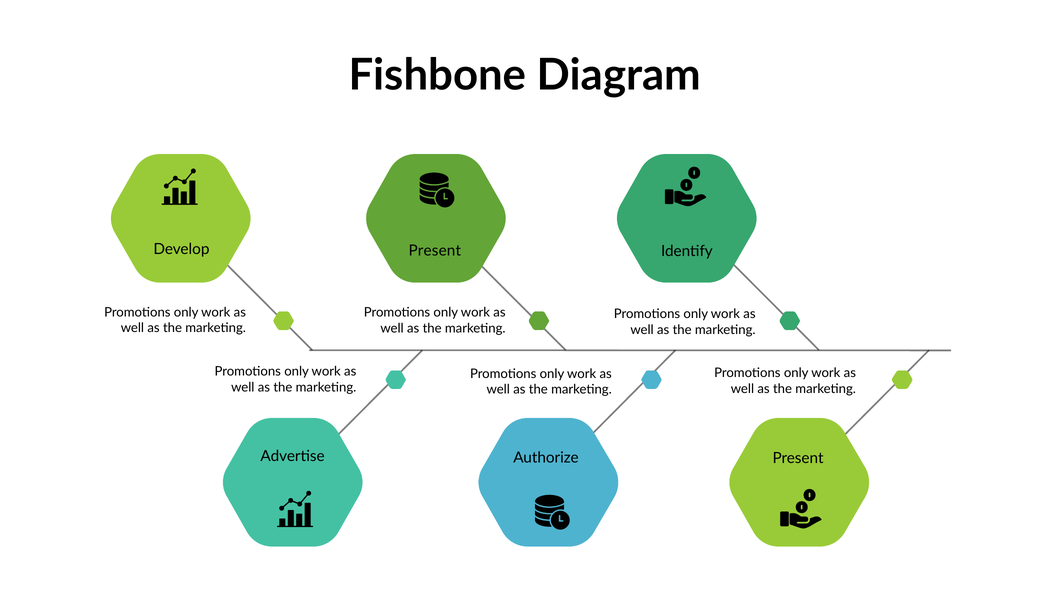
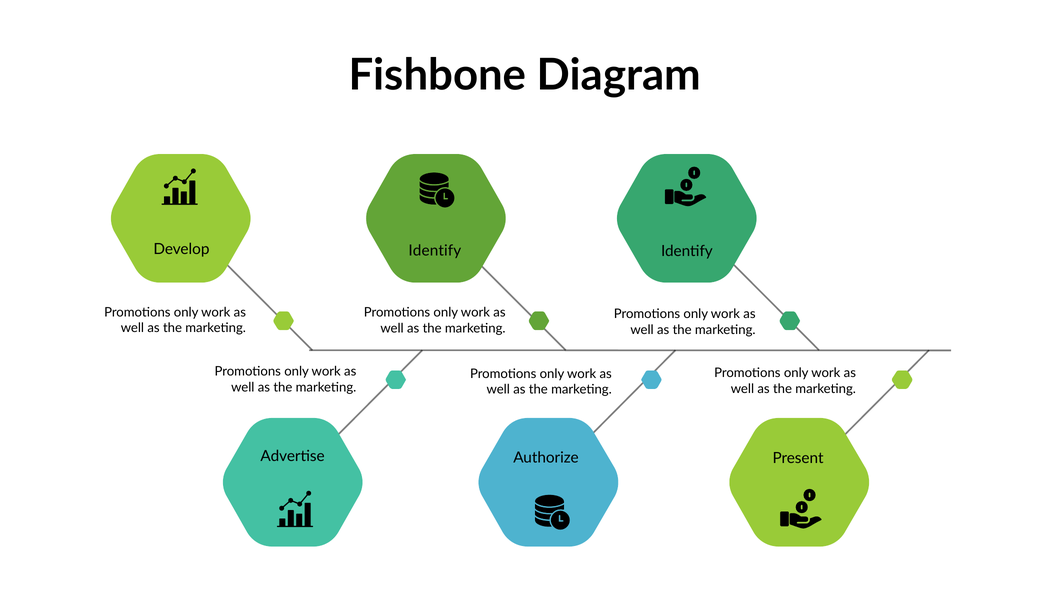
Develop Present: Present -> Identify (435, 251)
